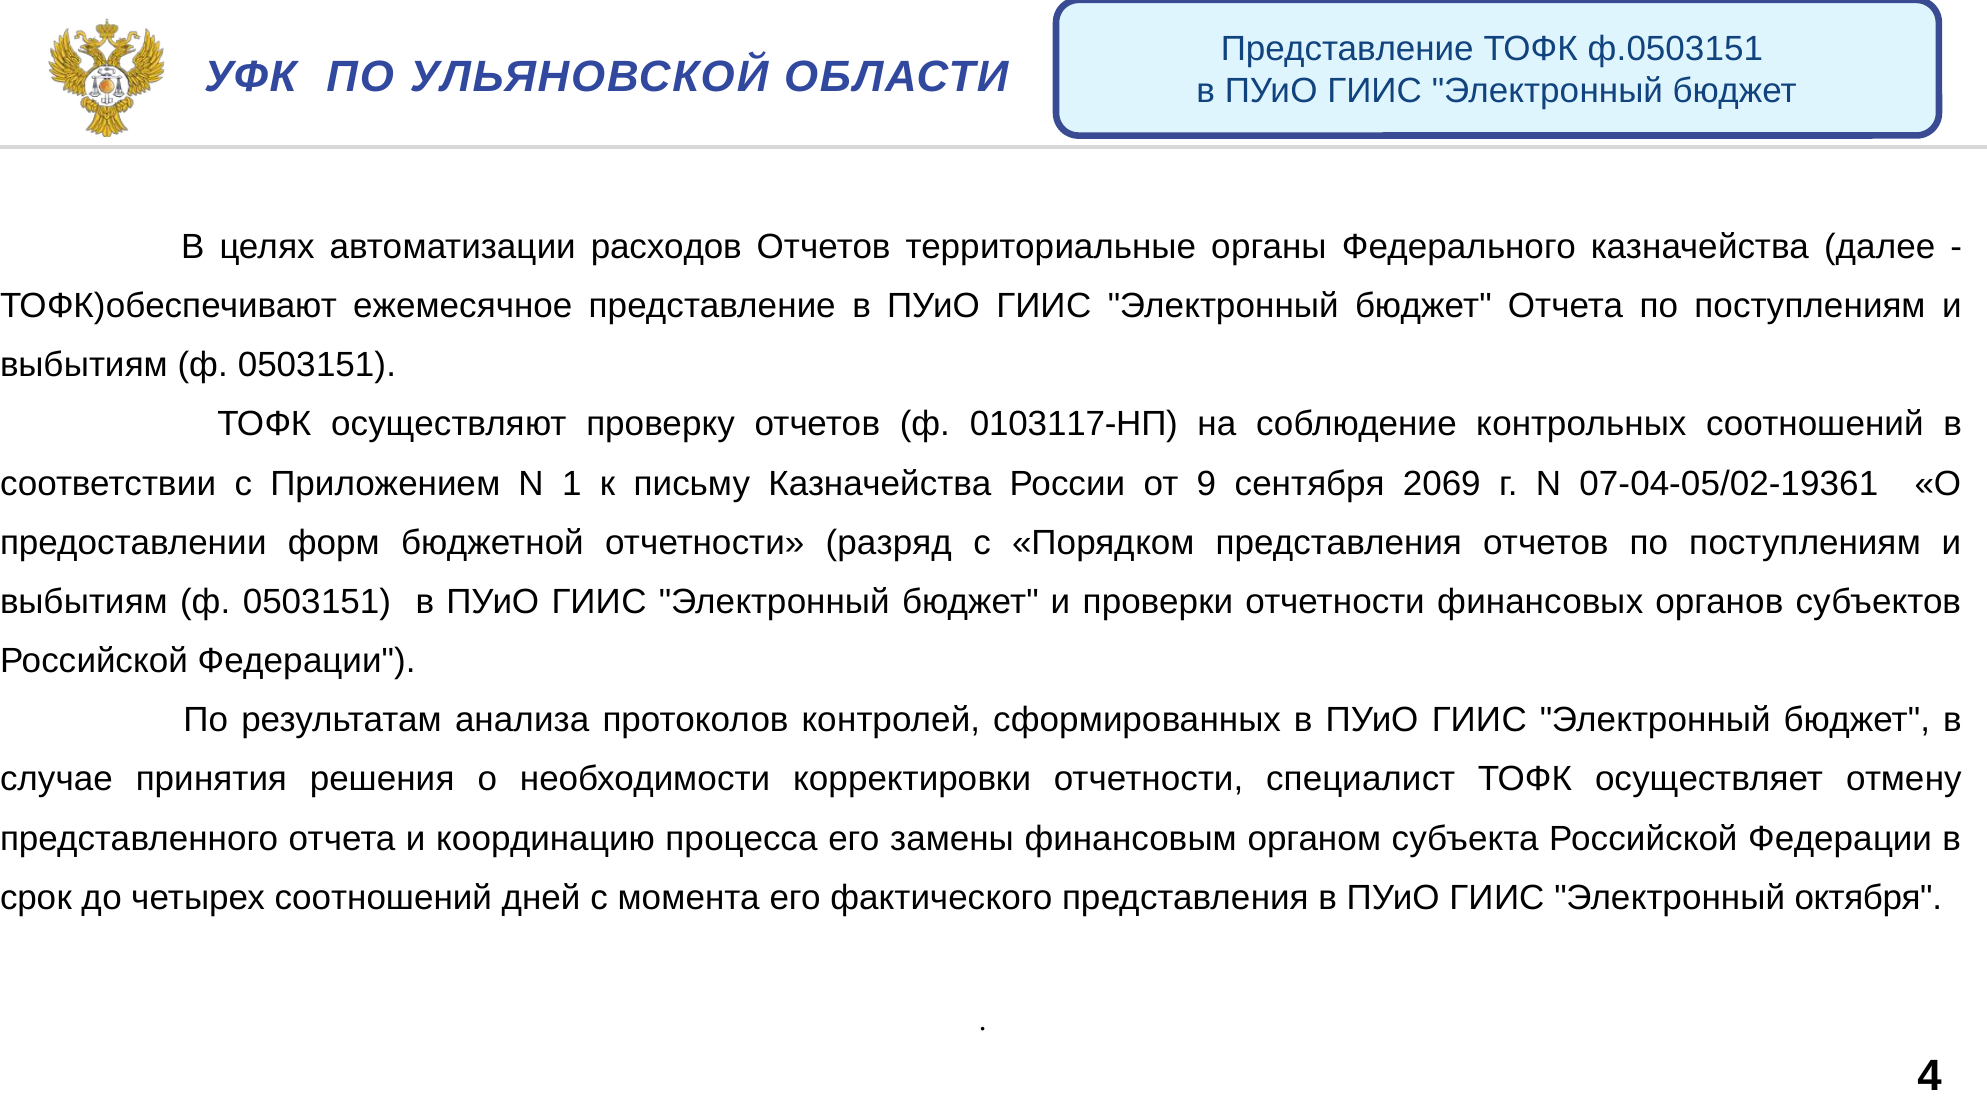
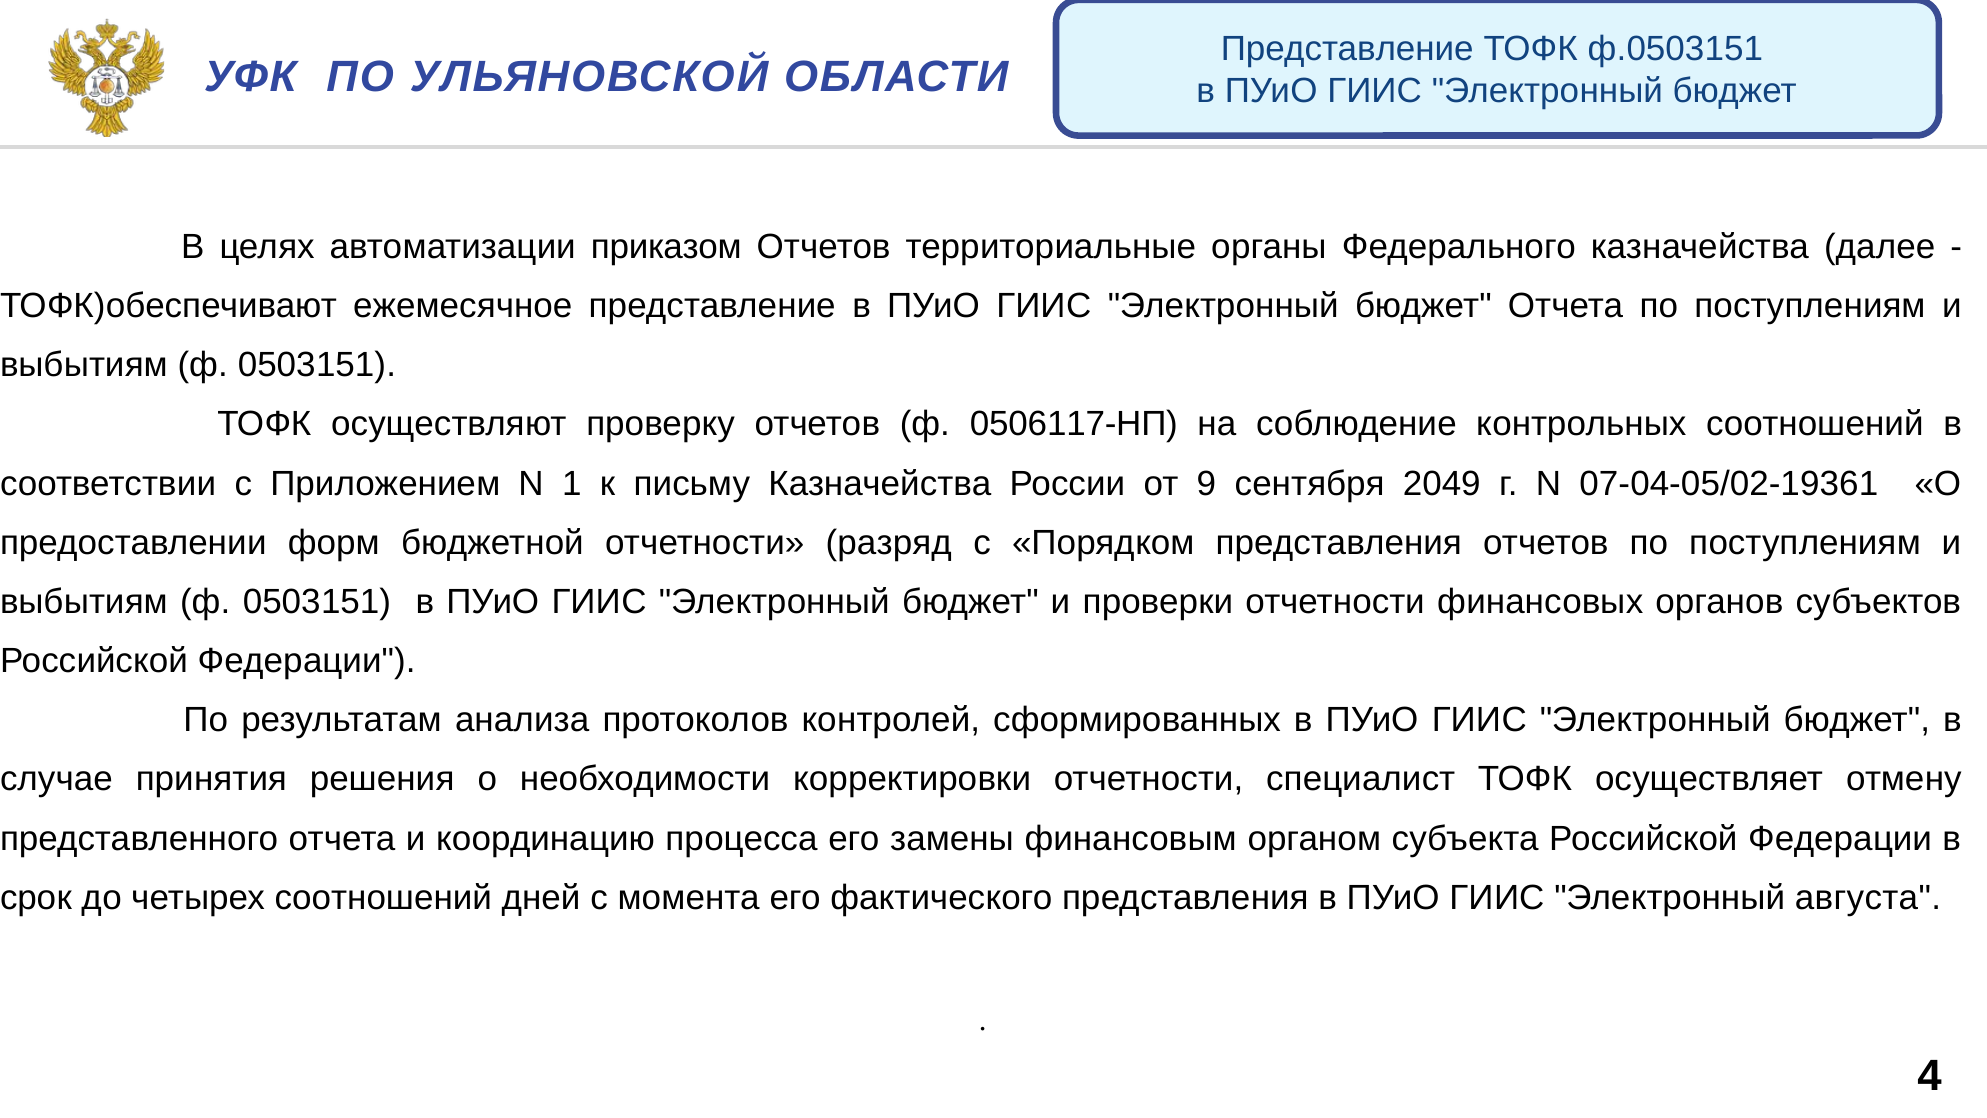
расходов: расходов -> приказом (666, 247)
0103117-НП: 0103117-НП -> 0506117-НП (1074, 424)
2069: 2069 -> 2049 (1442, 484)
октября: октября -> августа (1868, 898)
